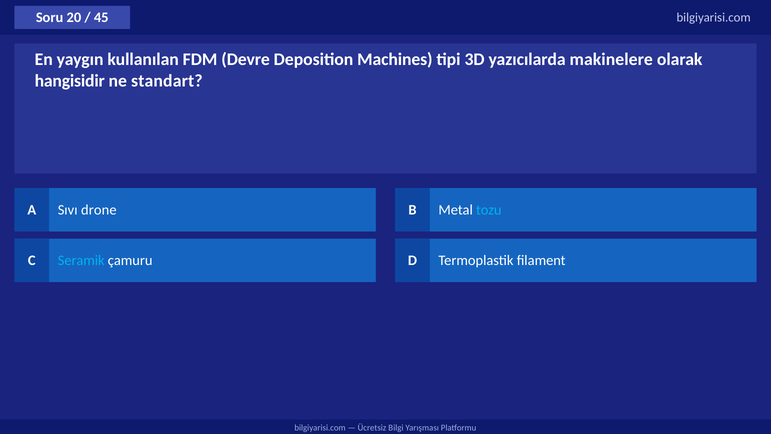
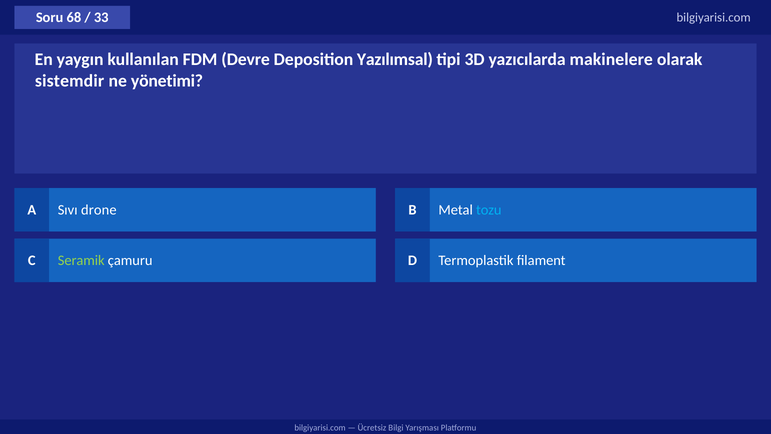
20: 20 -> 68 (74, 18)
45: 45 -> 33 (101, 18)
Machines: Machines -> Yazılımsal (395, 59)
hangisidir: hangisidir -> sistemdir (70, 81)
standart: standart -> yönetimi (167, 81)
Seramik colour: light blue -> light green (81, 260)
